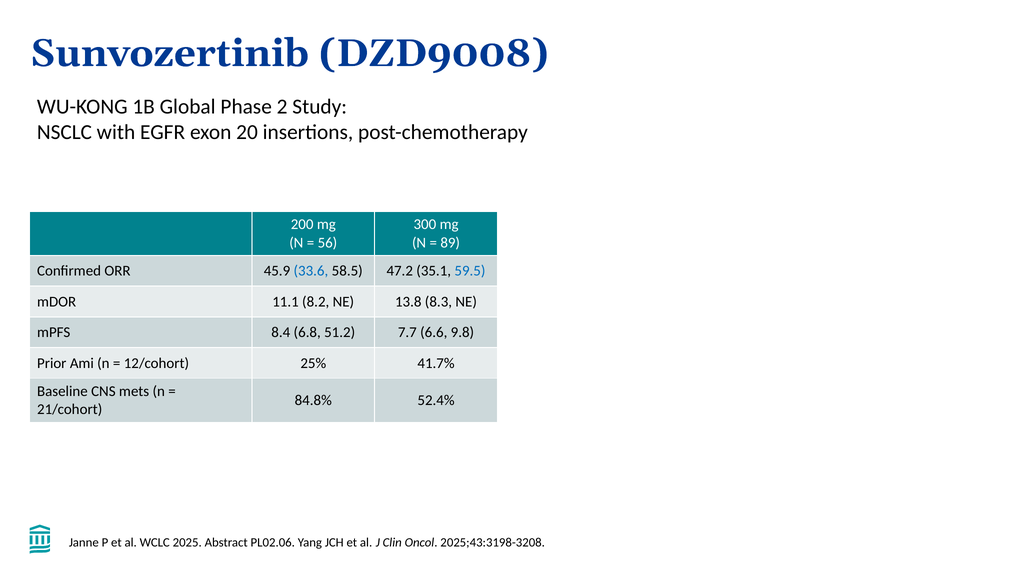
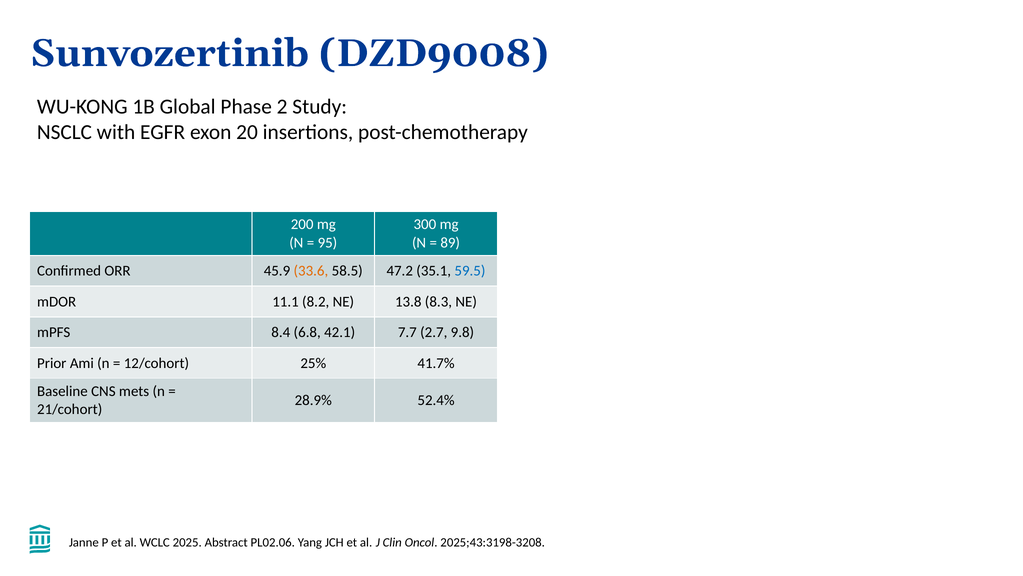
56: 56 -> 95 (327, 242)
33.6 colour: blue -> orange (311, 271)
51.2: 51.2 -> 42.1 (340, 332)
6.6: 6.6 -> 2.7 (434, 332)
84.8%: 84.8% -> 28.9% (313, 400)
